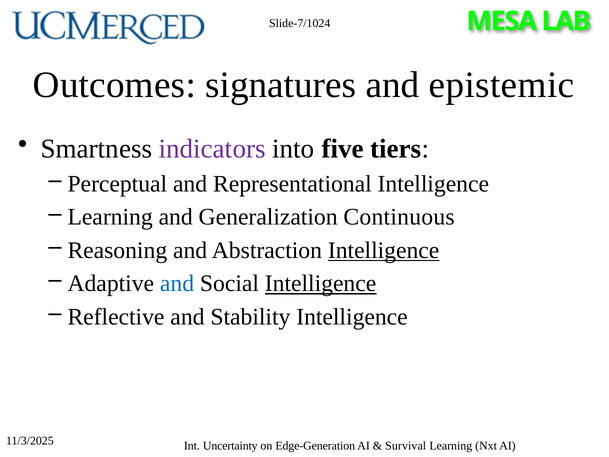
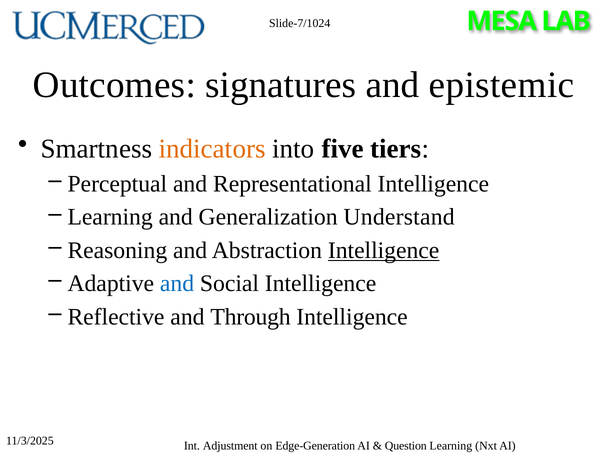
indicators colour: purple -> orange (212, 149)
Continuous: Continuous -> Understand (399, 217)
Intelligence underline: present -> none (321, 283)
Stability: Stability -> Through (251, 317)
Uncertainty: Uncertainty -> Adjustment (230, 446)
Survival: Survival -> Question (406, 446)
